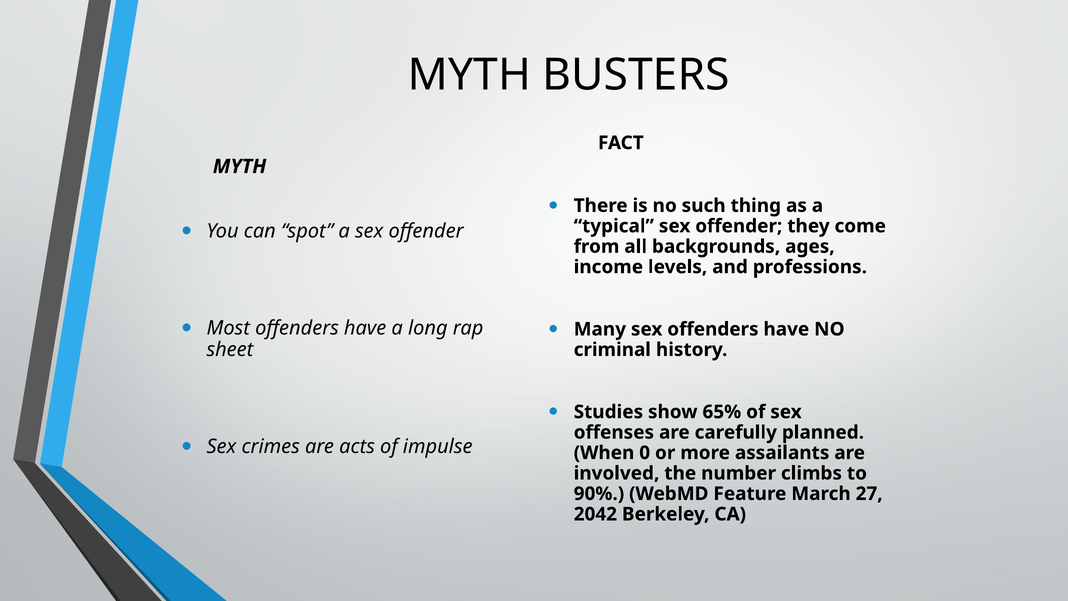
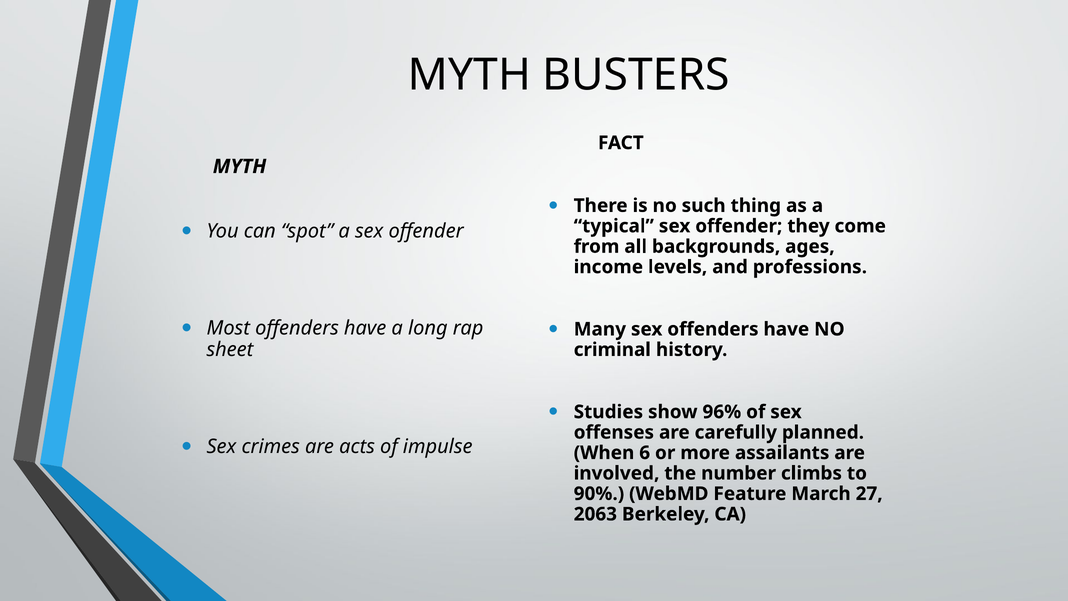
65%: 65% -> 96% (722, 412)
0: 0 -> 6 (645, 453)
2042: 2042 -> 2063 (595, 514)
